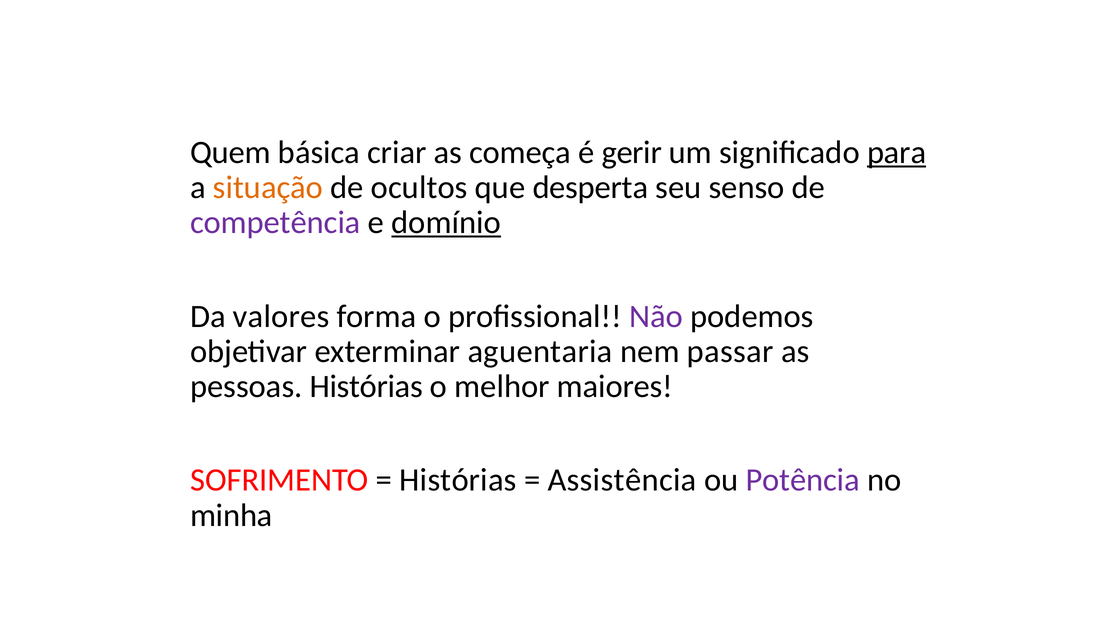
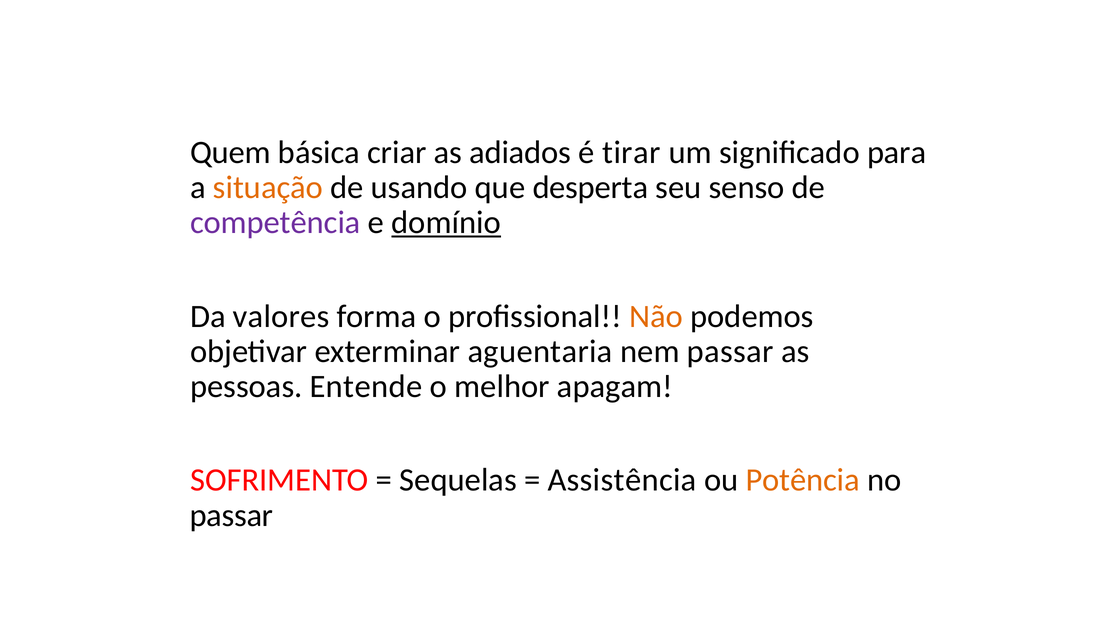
começa: começa -> adiados (520, 152)
gerir: gerir -> tirar (631, 152)
para underline: present -> none (897, 152)
ocultos: ocultos -> usando (419, 187)
Não colour: purple -> orange (656, 316)
pessoas Histórias: Histórias -> Entende (366, 387)
maiores: maiores -> apagam (615, 387)
Histórias: Histórias -> Sequelas (458, 480)
Potência colour: purple -> orange (803, 480)
minha: minha -> passar (231, 515)
